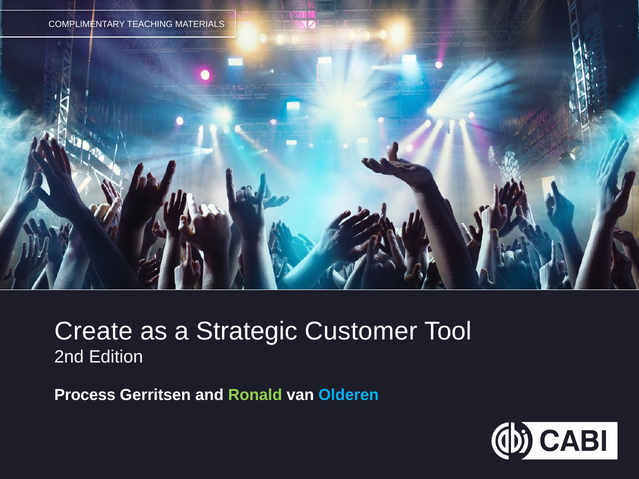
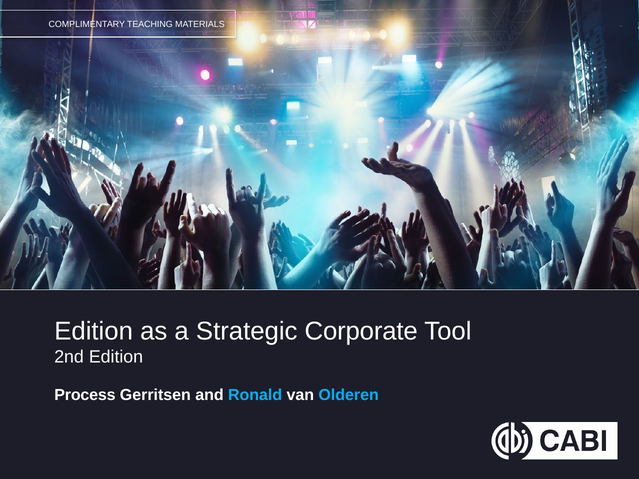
Create: Create -> Edition (94, 332)
Customer: Customer -> Corporate (361, 332)
Ronald colour: light green -> light blue (255, 395)
